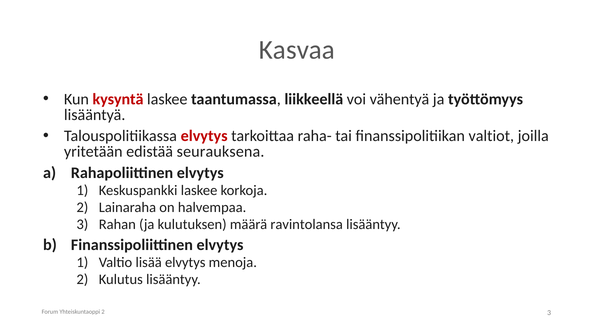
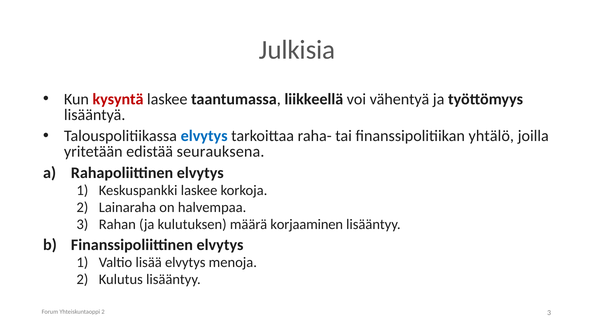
Kasvaa: Kasvaa -> Julkisia (297, 50)
elvytys colour: red -> blue (204, 136)
valtiot: valtiot -> yhtälö (491, 136)
ravintolansa: ravintolansa -> korjaaminen (307, 224)
